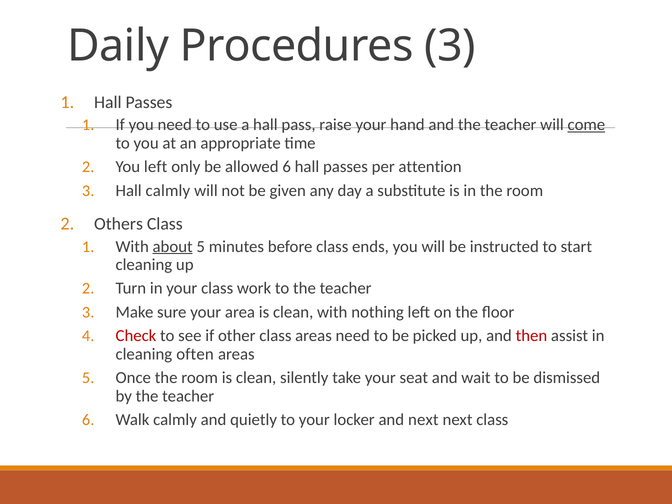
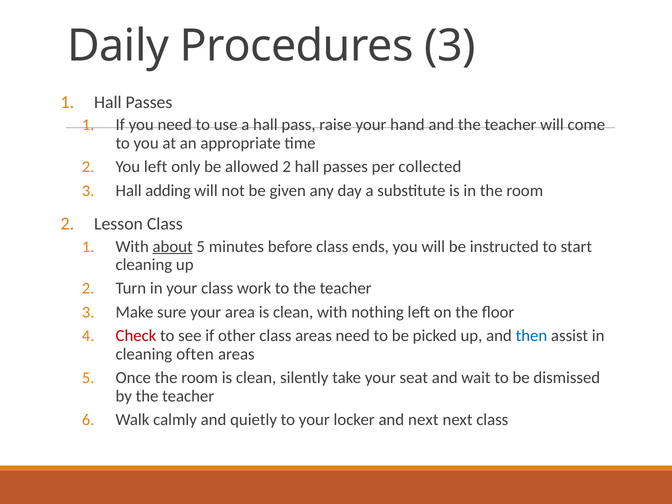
come underline: present -> none (586, 125)
allowed 6: 6 -> 2 (287, 167)
attention: attention -> collected (430, 167)
Hall calmly: calmly -> adding (168, 191)
Others: Others -> Lesson (118, 224)
then colour: red -> blue (531, 336)
